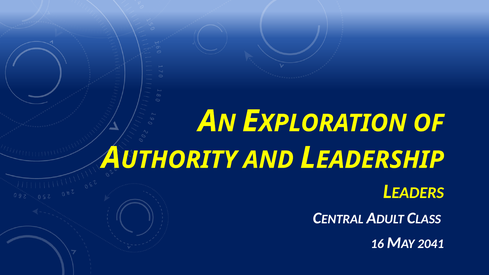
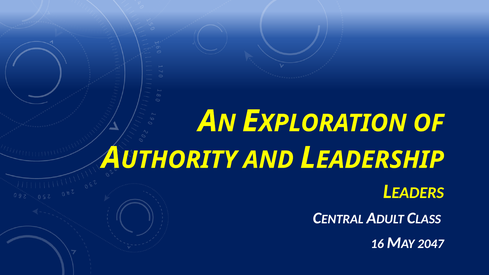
2041: 2041 -> 2047 (431, 244)
